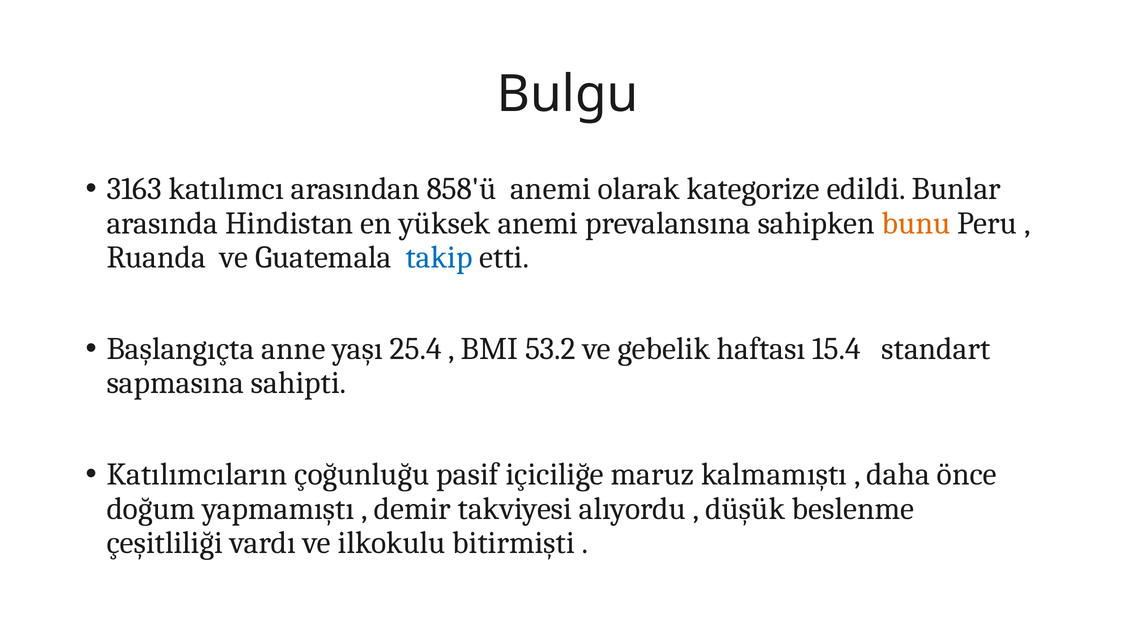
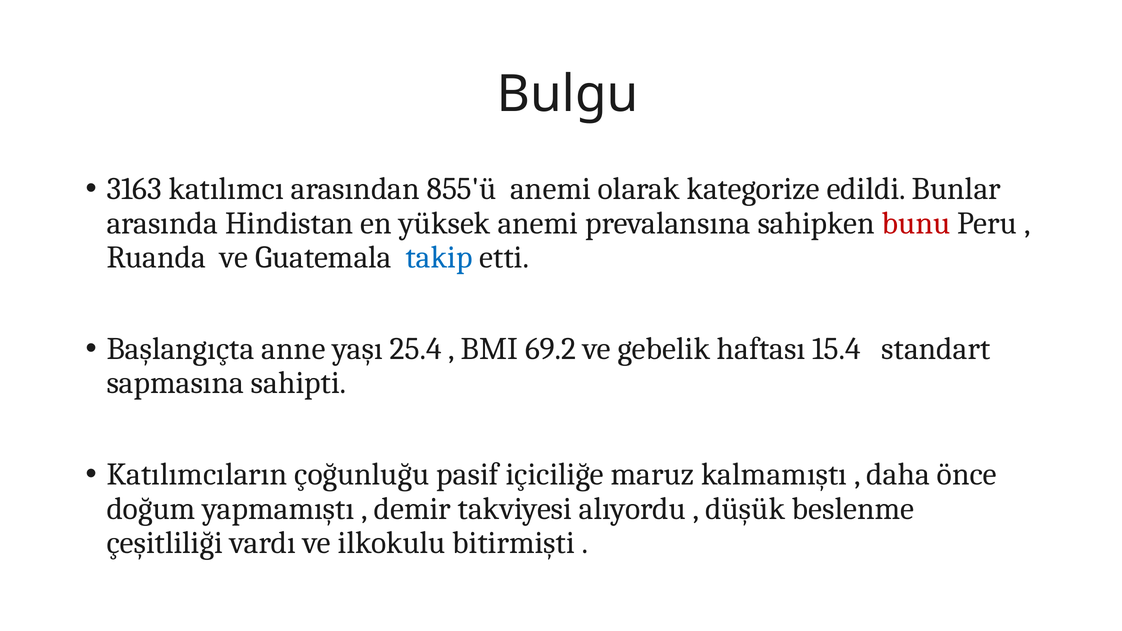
858'ü: 858'ü -> 855'ü (462, 189)
bunu colour: orange -> red (916, 223)
53.2: 53.2 -> 69.2 (550, 349)
